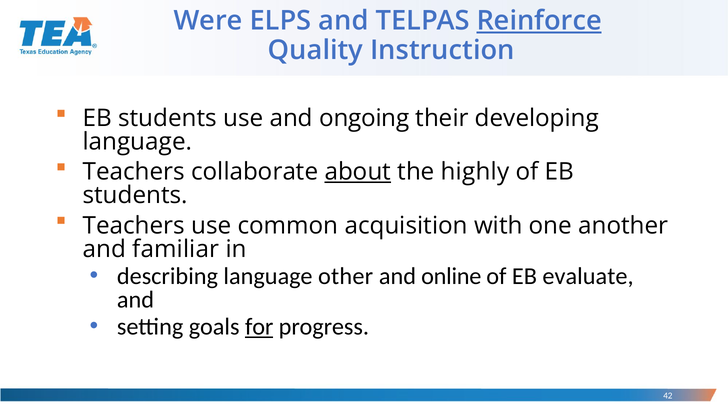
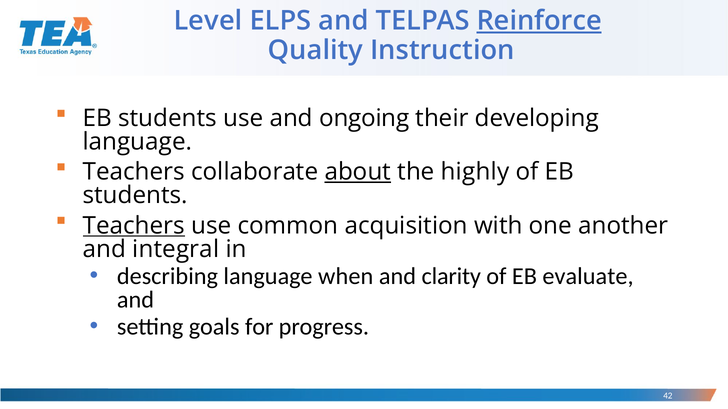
Were: Were -> Level (208, 21)
Teachers underline: none -> present (134, 226)
familiar: familiar -> integral (176, 249)
other: other -> when (346, 276)
online: online -> clarity (451, 276)
for underline: present -> none (259, 327)
